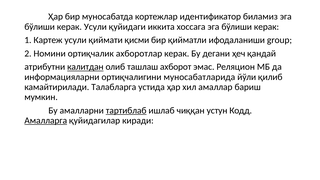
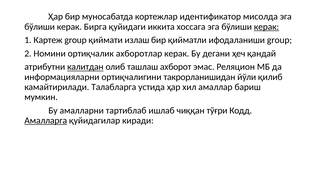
биламиз: биламиз -> мисолда (260, 17)
керак Усули: Усули -> Бирга (95, 27)
керак underline: none -> present (267, 27)
Картеж усули: усули -> group (76, 40)
қисми: қисми -> излаш (137, 40)
муносабатларида: муносабатларида -> такрорланишидан (199, 77)
тартиблаб underline: present -> none (126, 110)
устун: устун -> тўғри (217, 110)
